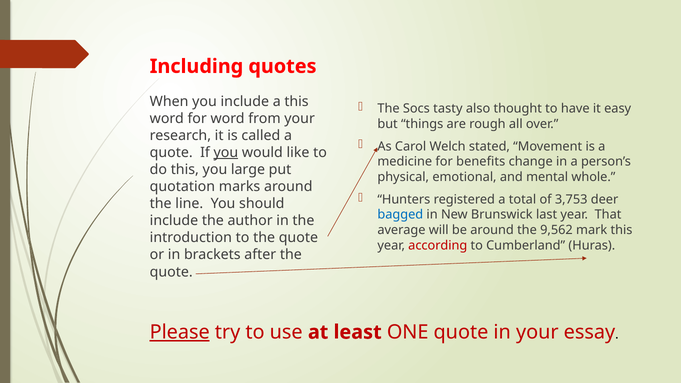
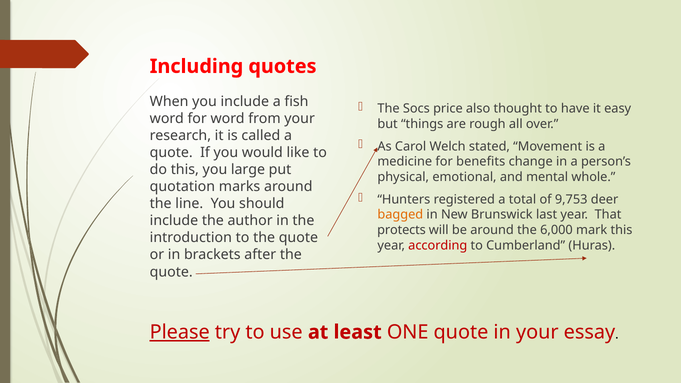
a this: this -> fish (296, 101)
tasty: tasty -> price (448, 109)
you underline: present -> none (226, 153)
3,753: 3,753 -> 9,753 (571, 199)
bagged colour: blue -> orange (400, 215)
average: average -> protects (402, 230)
9,562: 9,562 -> 6,000 (556, 230)
